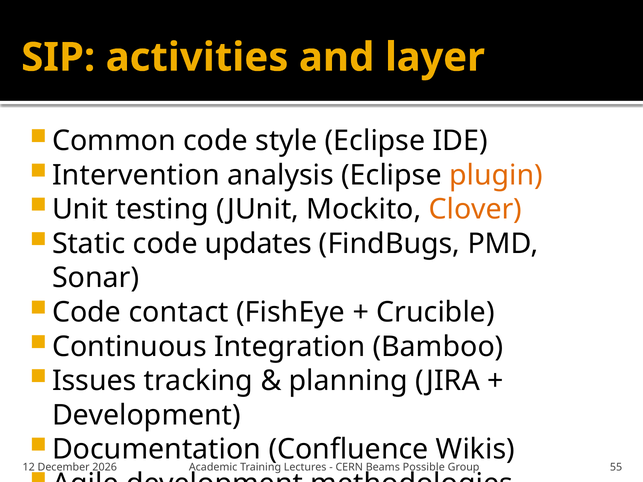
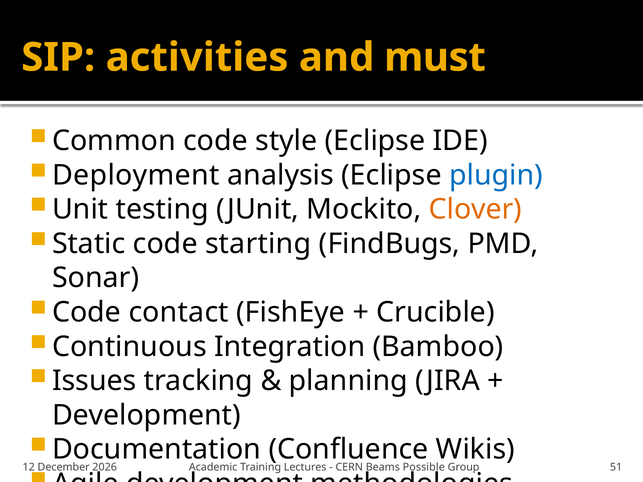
layer: layer -> must (435, 57)
Intervention: Intervention -> Deployment (136, 175)
plugin colour: orange -> blue (496, 175)
updates: updates -> starting (258, 244)
55: 55 -> 51 (616, 467)
